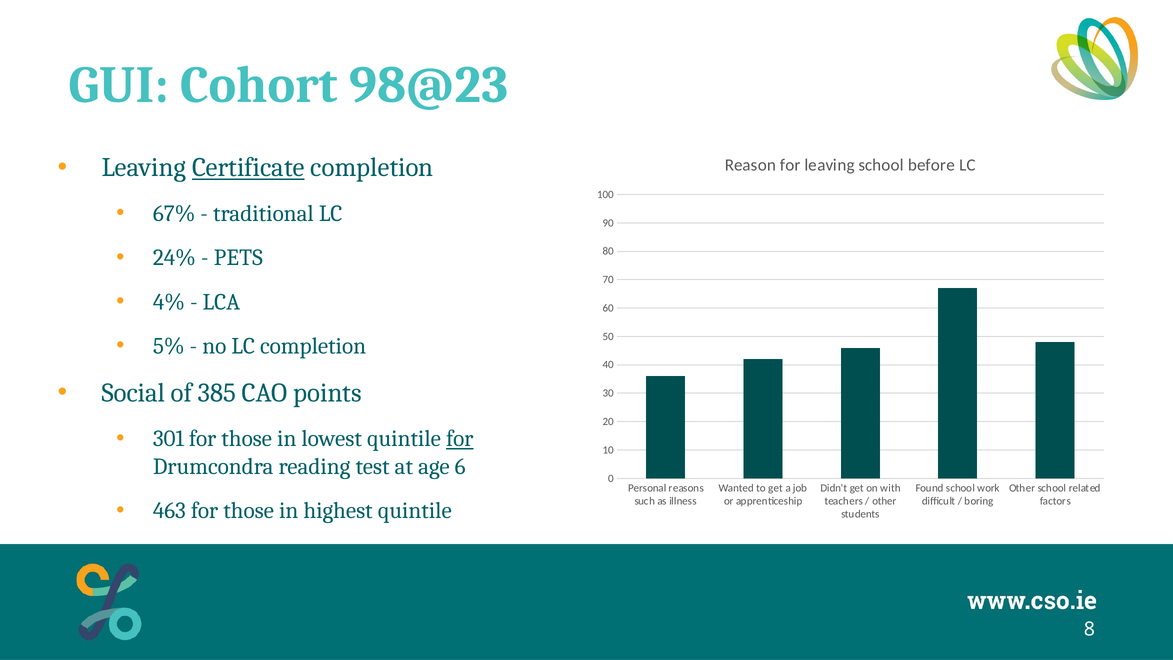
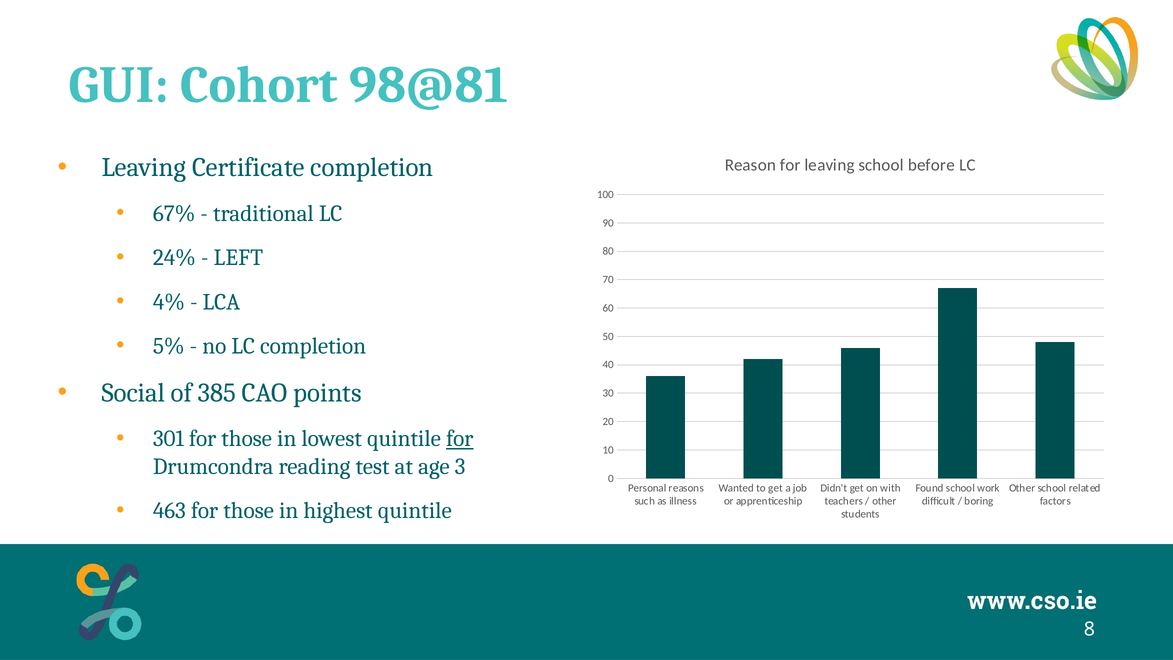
98@23: 98@23 -> 98@81 (429, 85)
Certificate underline: present -> none (248, 168)
PETS: PETS -> LEFT (238, 258)
6: 6 -> 3 (460, 467)
